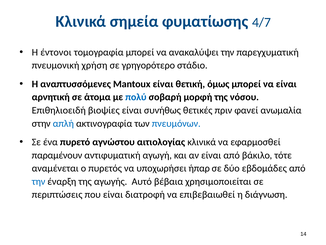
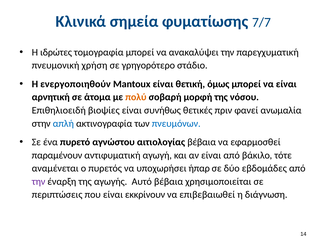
4/7: 4/7 -> 7/7 (262, 22)
έντονοι: έντονοι -> ιδρώτες (56, 52)
αναπτυσσόμενες: αναπτυσσόμενες -> ενεργοποιηθούν (75, 84)
πολύ colour: blue -> orange (136, 97)
αιτιολογίας κλινικά: κλινικά -> βέβαια (202, 142)
την colour: blue -> purple (39, 181)
διατροφή: διατροφή -> εκκρίνουν (145, 194)
